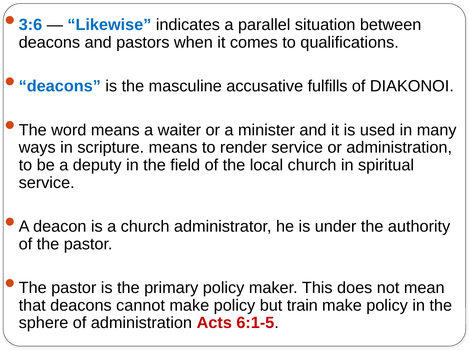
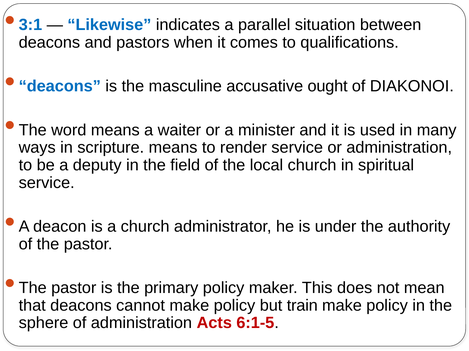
3:6: 3:6 -> 3:1 (30, 25)
fulfills: fulfills -> ought (328, 86)
